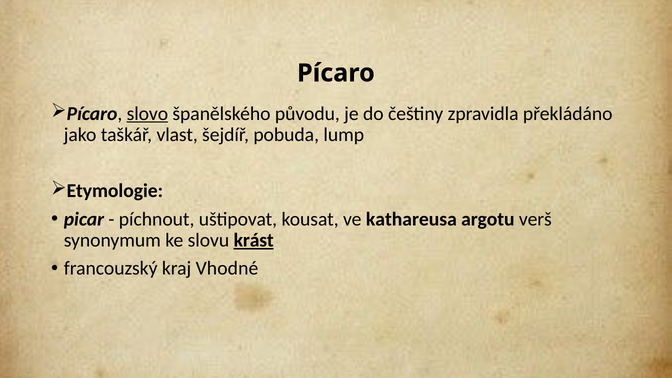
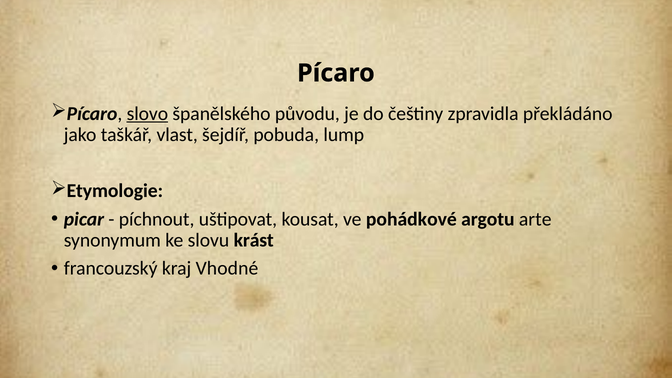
kathareusa: kathareusa -> pohádkové (411, 219)
verš: verš -> arte (535, 219)
krást underline: present -> none (254, 240)
